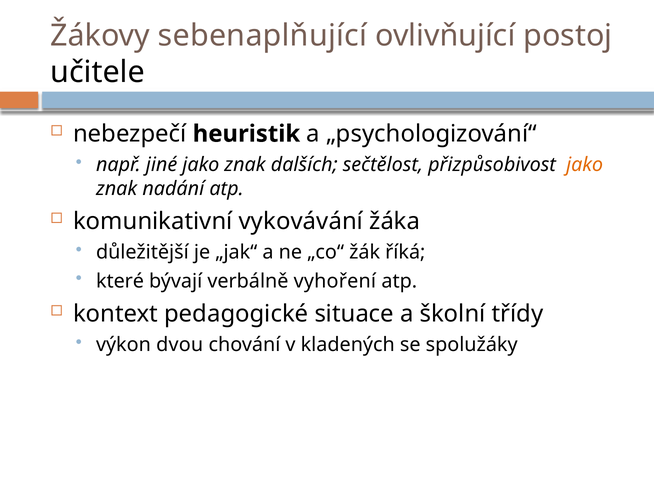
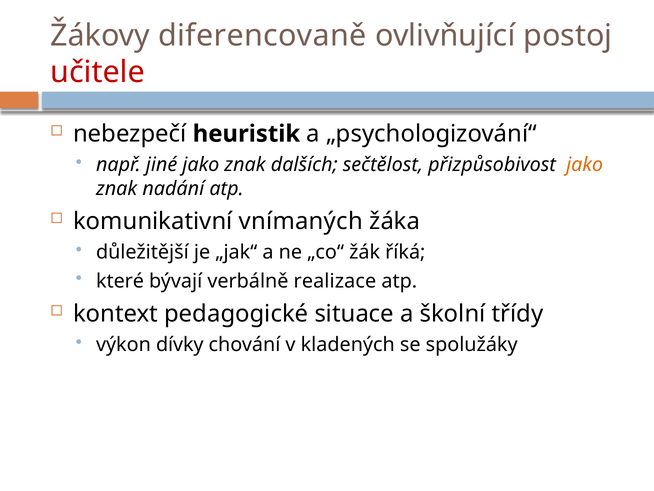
sebenaplňující: sebenaplňující -> diferencovaně (262, 36)
učitele colour: black -> red (98, 72)
vykovávání: vykovávání -> vnímaných (301, 221)
vyhoření: vyhoření -> realizace (335, 281)
dvou: dvou -> dívky (180, 344)
